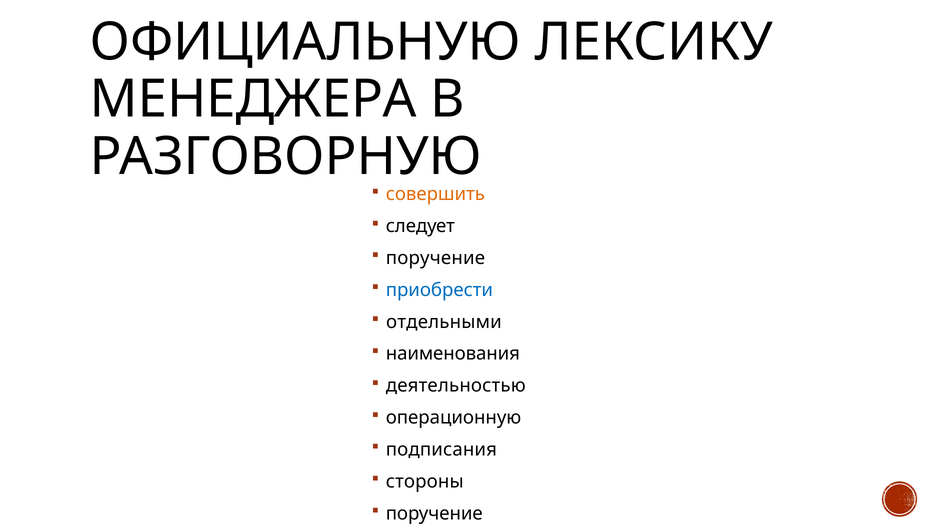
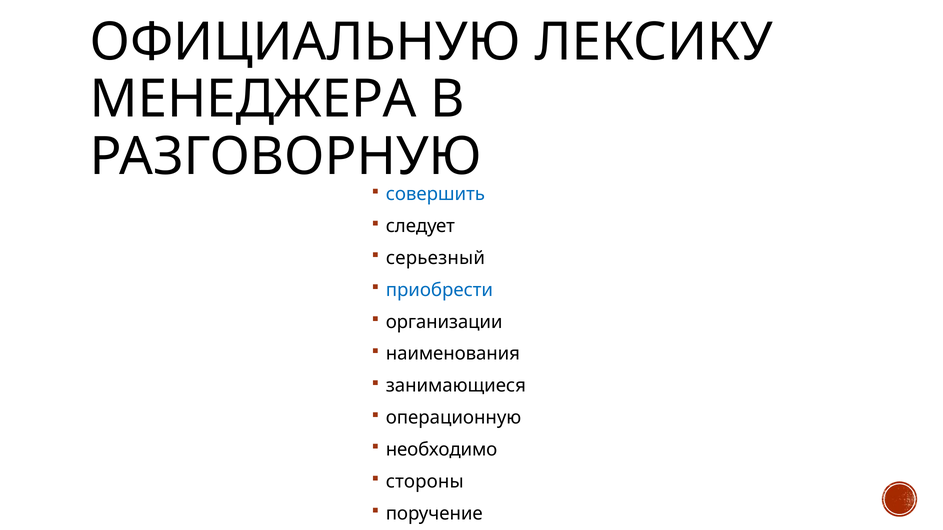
совершить colour: orange -> blue (435, 194)
поручение: поручение -> серьезный (435, 258)
отдельными: отдельными -> организации (444, 322)
деятельностью: деятельностью -> занимающиеся (456, 386)
подписания: подписания -> необходимо (442, 450)
